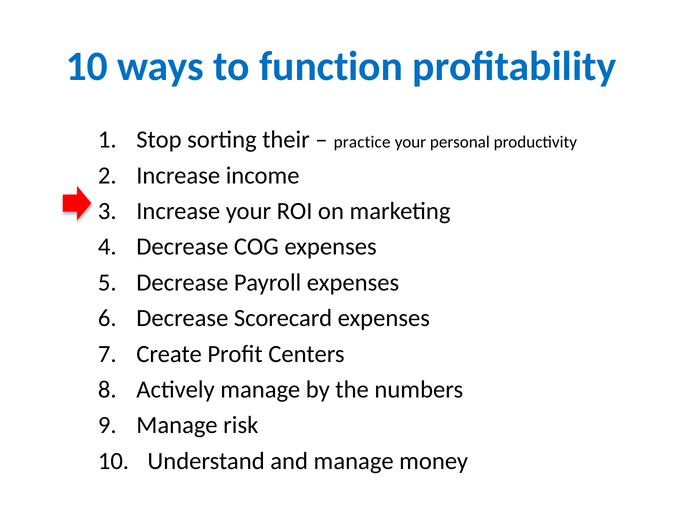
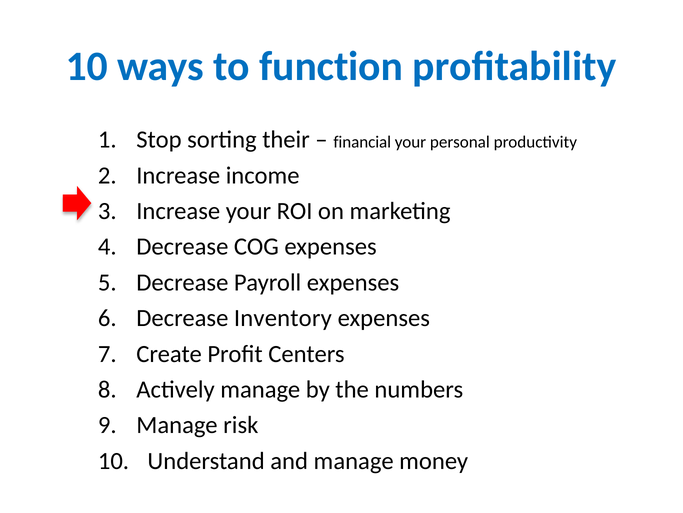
practice: practice -> financial (362, 142)
Scorecard: Scorecard -> Inventory (283, 318)
